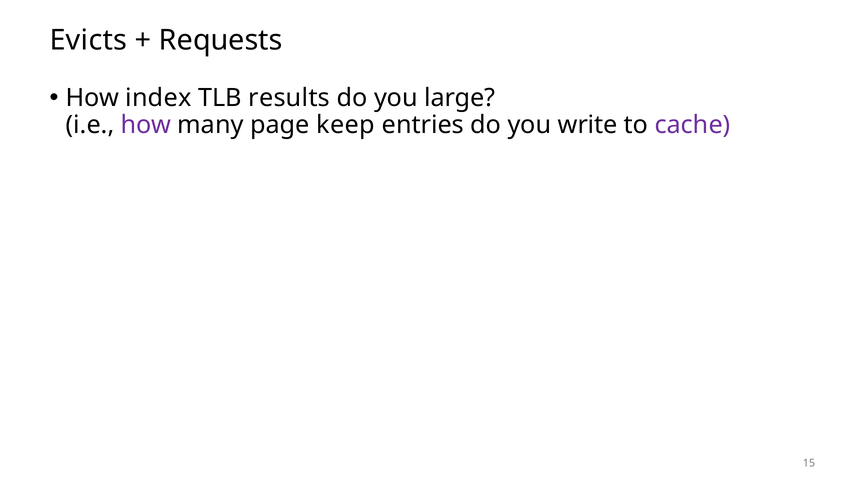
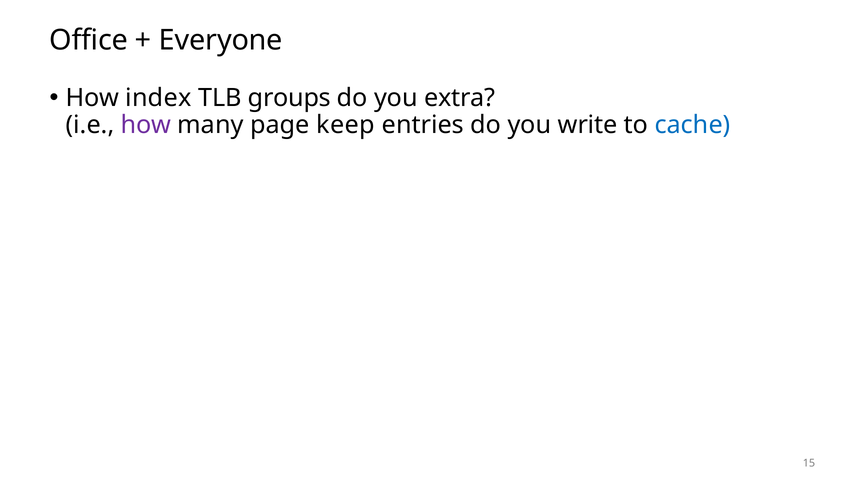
Evicts: Evicts -> Office (89, 40)
Requests: Requests -> Everyone (221, 40)
results: results -> groups (289, 98)
large: large -> extra (460, 98)
cache colour: purple -> blue (692, 125)
